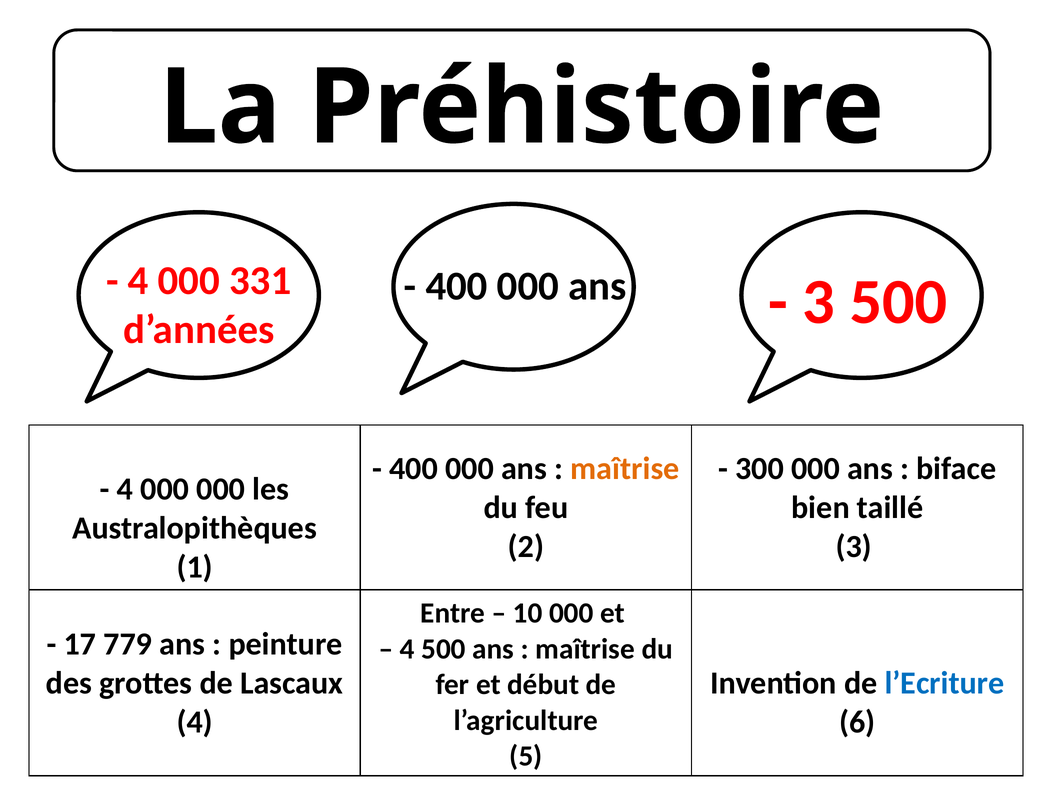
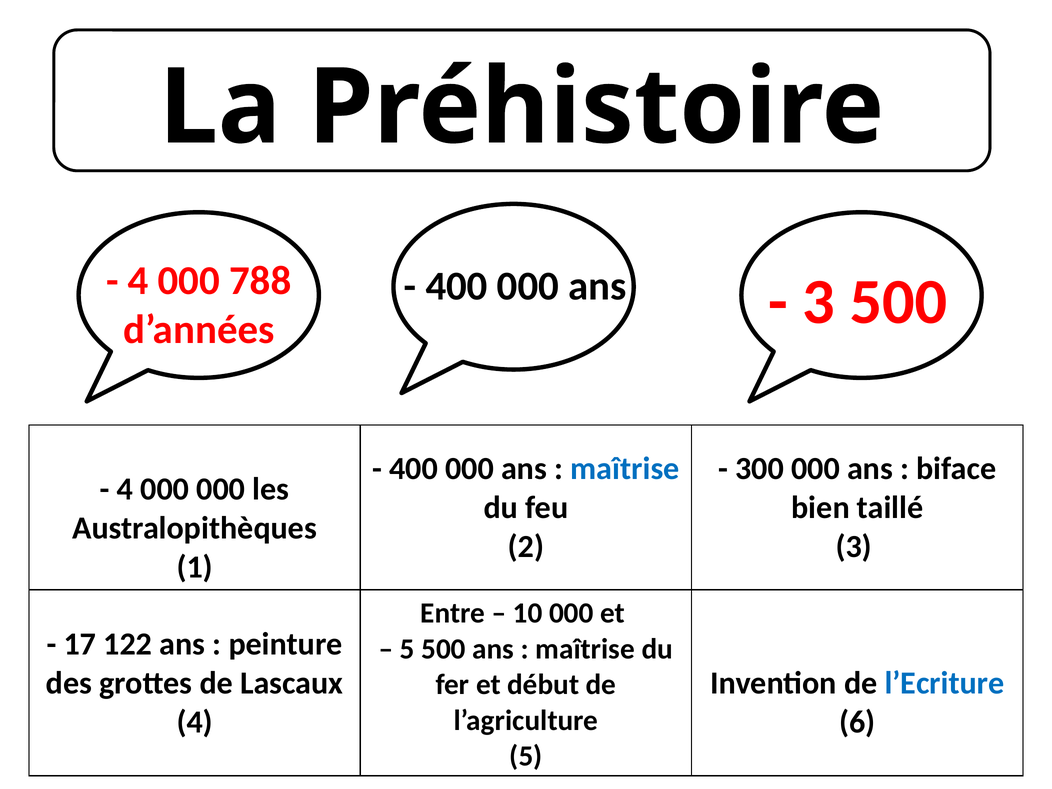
331: 331 -> 788 (260, 281)
maîtrise colour: orange -> blue (625, 469)
779: 779 -> 122 (128, 644)
4: 4 -> 5 (407, 649)
